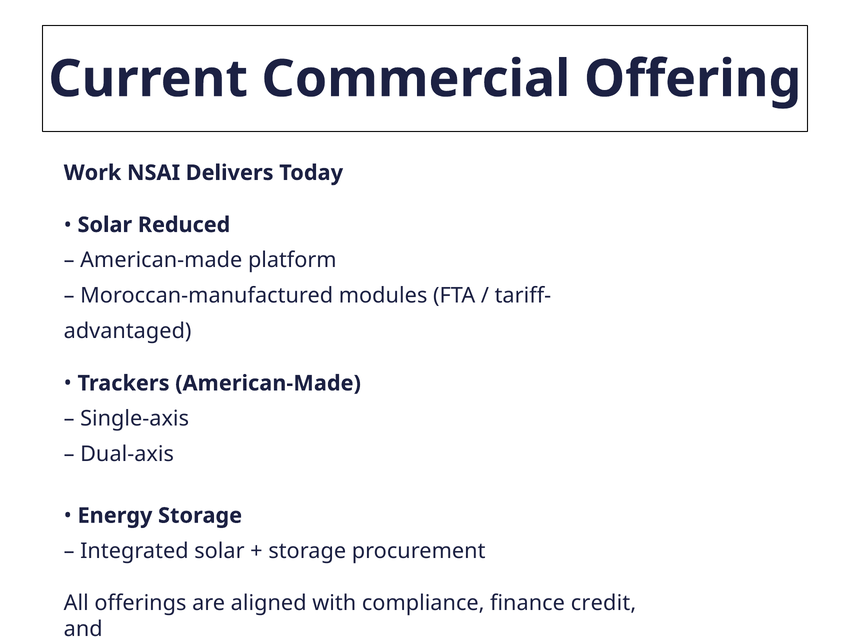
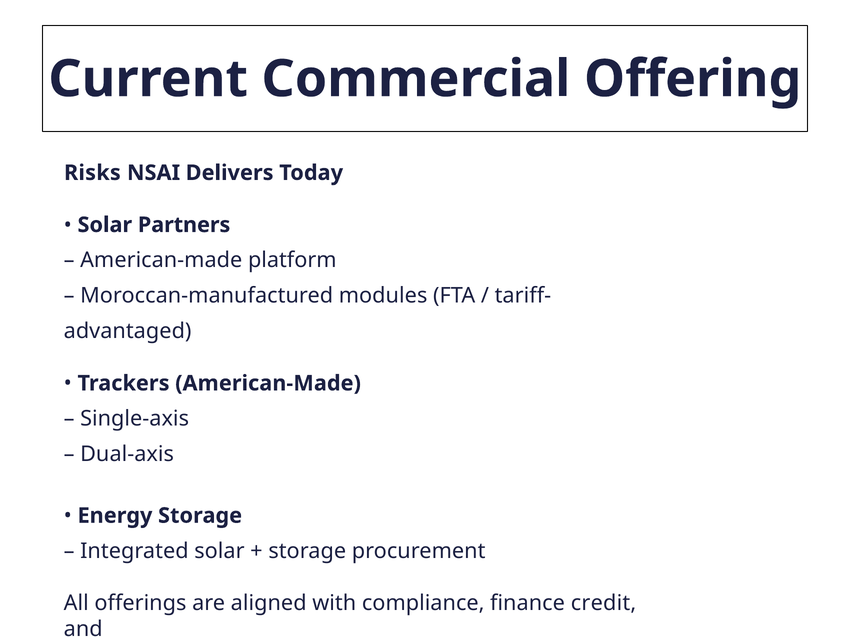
Work: Work -> Risks (92, 173)
Reduced: Reduced -> Partners (184, 225)
